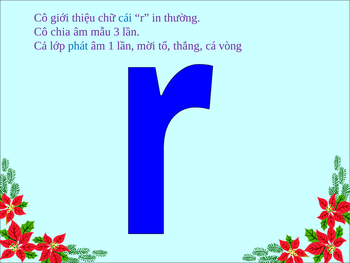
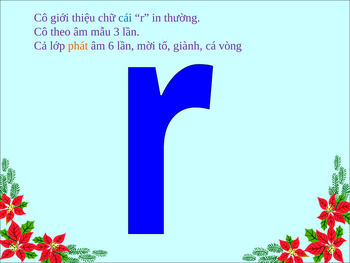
chia: chia -> theo (61, 32)
phát colour: blue -> orange (78, 46)
1: 1 -> 6 (111, 46)
thắng: thắng -> giành (188, 46)
